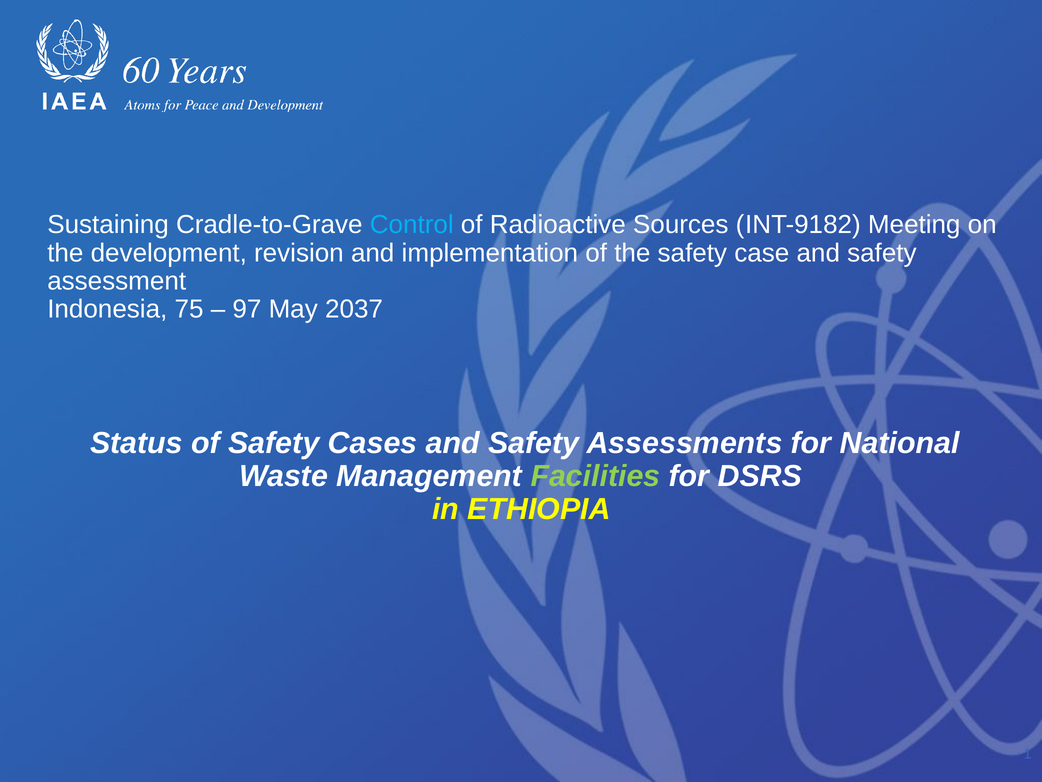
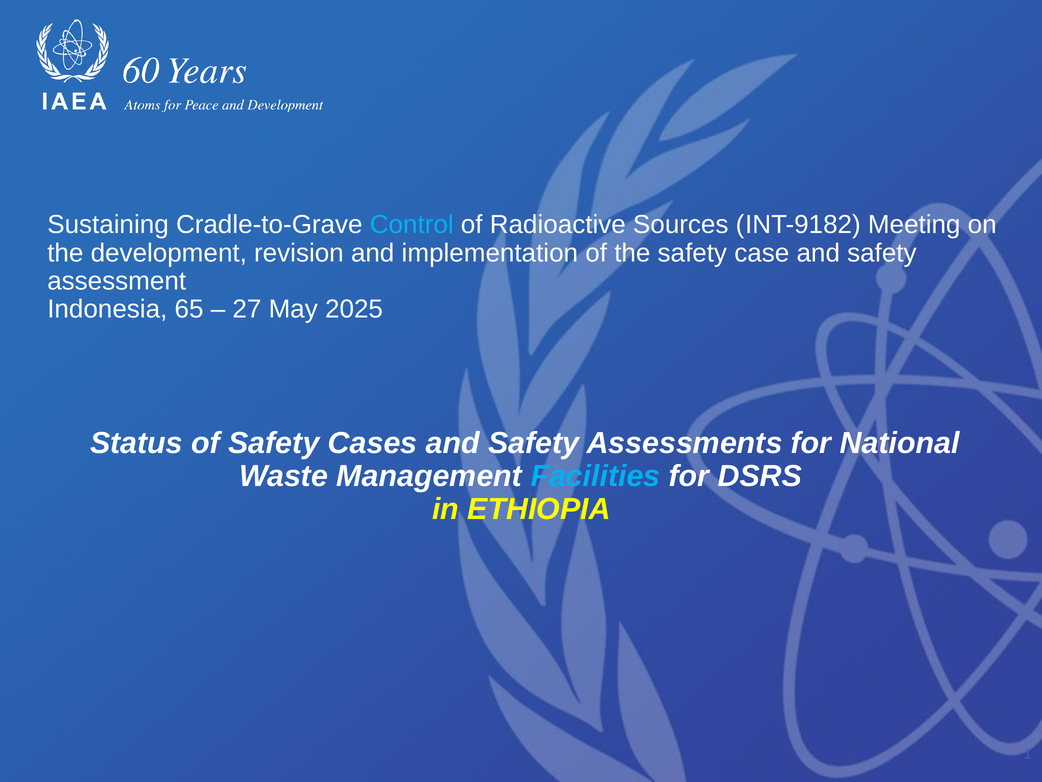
75: 75 -> 65 (189, 309)
97: 97 -> 27 (247, 309)
2037: 2037 -> 2025 (354, 309)
Facilities colour: light green -> light blue (595, 476)
